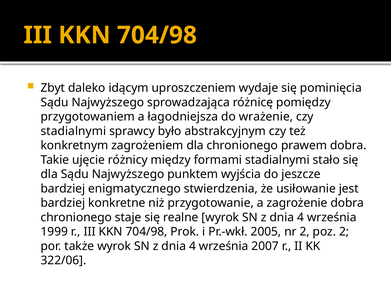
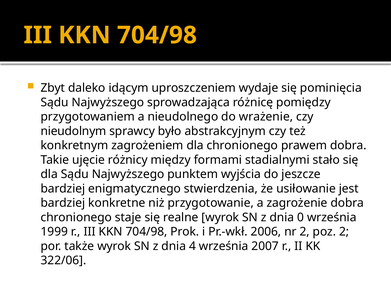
łagodniejsza: łagodniejsza -> nieudolnego (183, 116)
stadialnymi: stadialnymi -> nieudolnym (73, 131)
4: 4 -> 0 (301, 217)
2005: 2005 -> 2006 (266, 231)
